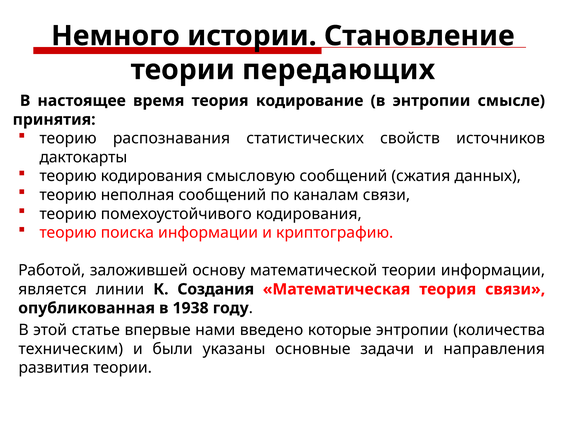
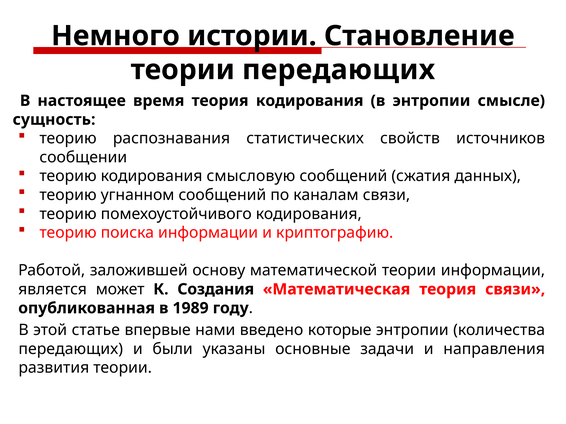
теория кодирование: кодирование -> кодирования (310, 101)
принятия: принятия -> сущность (54, 120)
дактокарты: дактокарты -> сообщении (83, 157)
неполная: неполная -> угнанном (138, 195)
линии: линии -> может (120, 290)
1938: 1938 -> 1989 (191, 308)
техническим: техническим -> передающих (71, 349)
